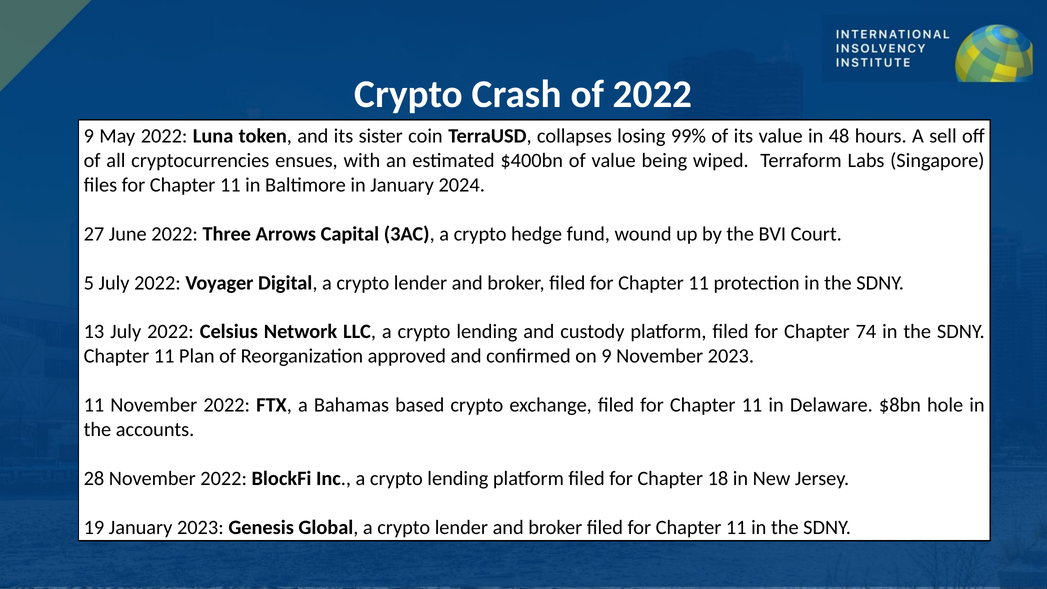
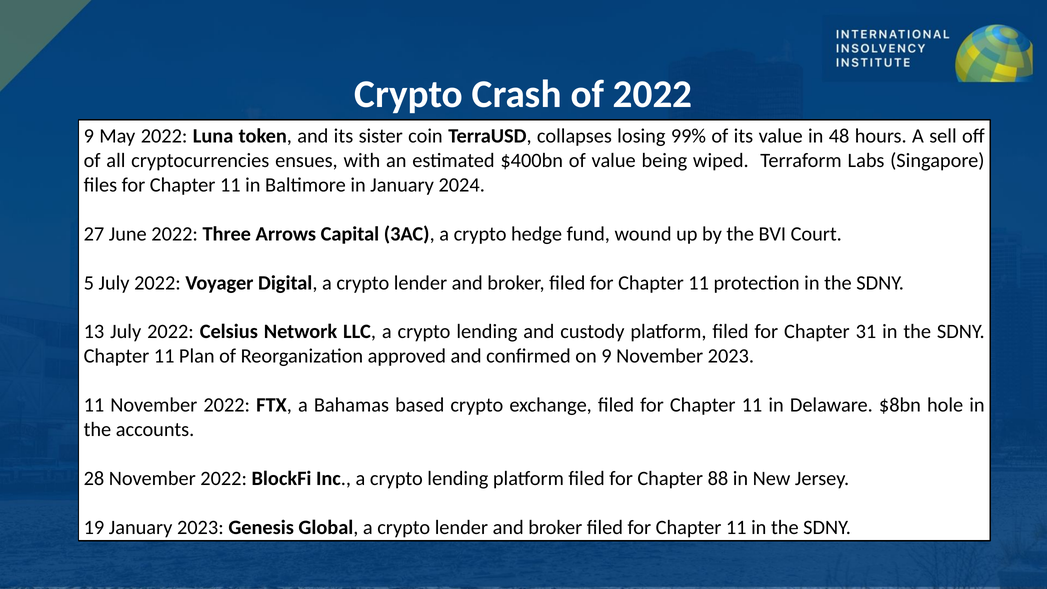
74: 74 -> 31 (866, 332)
18: 18 -> 88 (718, 478)
